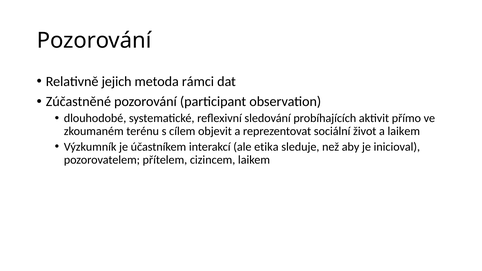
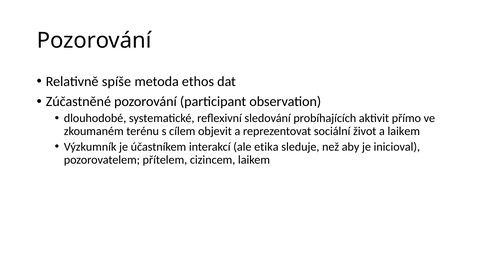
jejich: jejich -> spíše (116, 81)
rámci: rámci -> ethos (198, 81)
